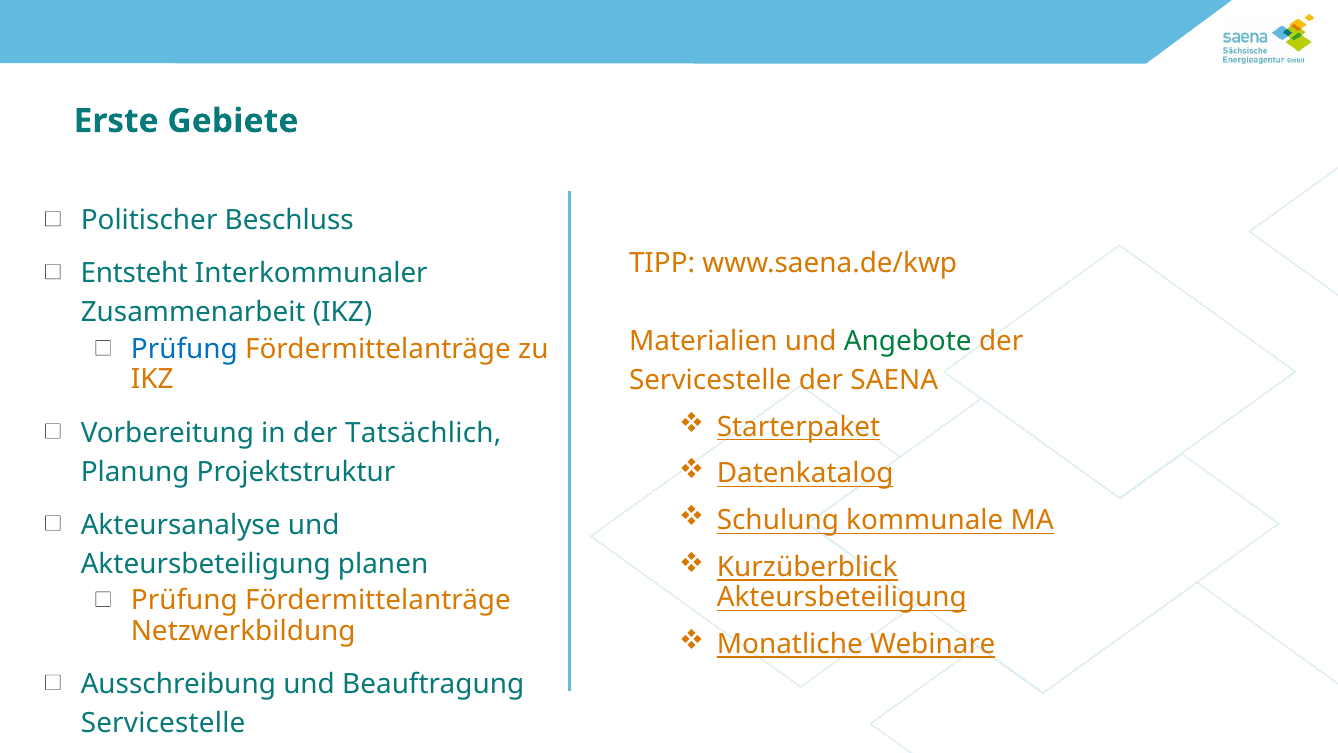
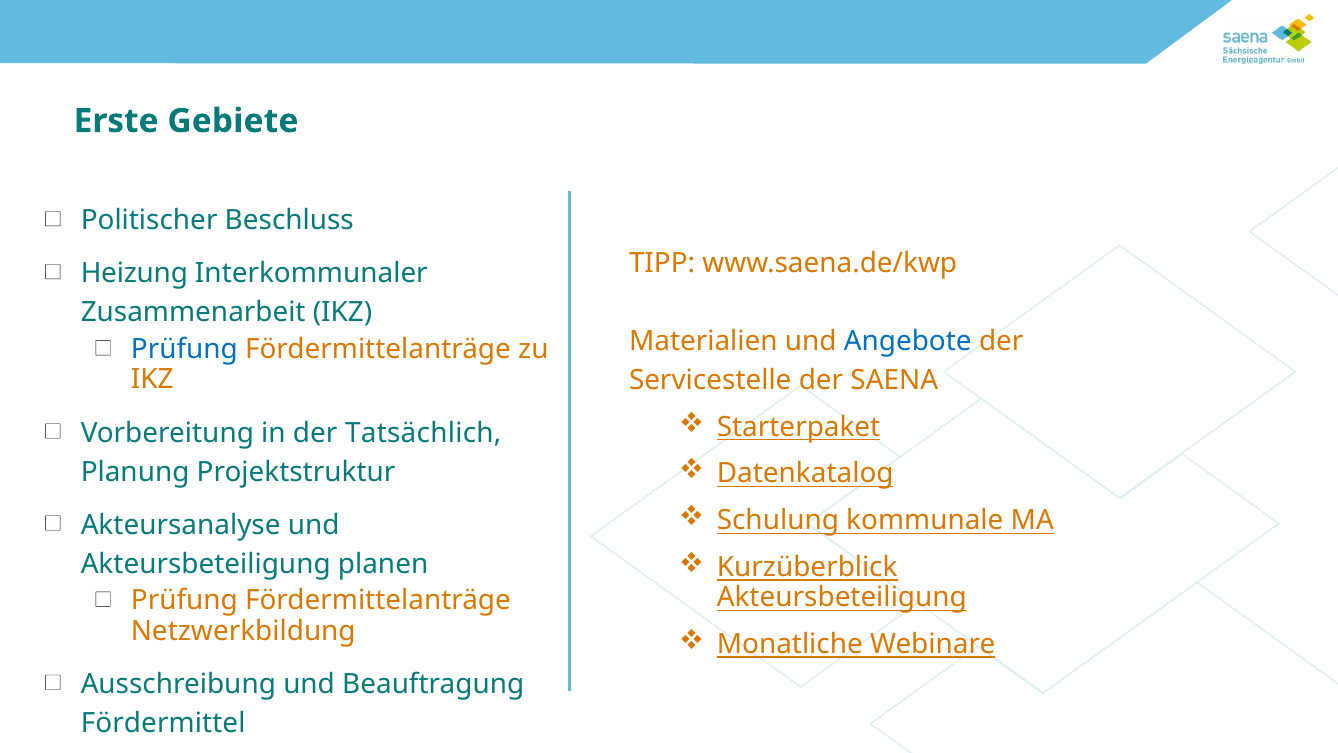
Entsteht: Entsteht -> Heizung (134, 274)
Angebote colour: green -> blue (908, 341)
Servicestelle: Servicestelle -> Fördermittel (163, 723)
